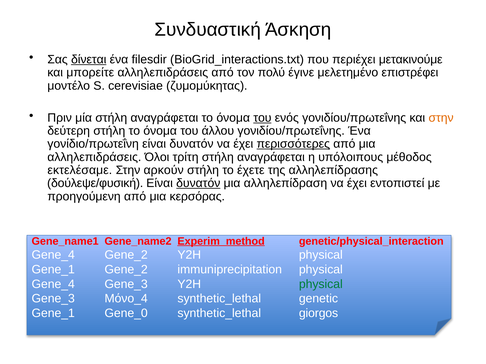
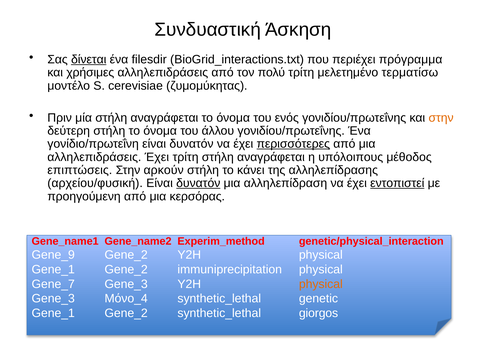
μετακινούμε: μετακινούμε -> πρόγραμμα (411, 60)
μπορείτε: μπορείτε -> χρήσιμες (90, 73)
πολύ έγινε: έγινε -> τρίτη (301, 73)
επιστρέφει: επιστρέφει -> τερματίσω (410, 73)
του underline: present -> none (262, 118)
αλληλεπιδράσεις Όλοι: Όλοι -> Έχει (157, 157)
εκτελέσαμε: εκτελέσαμε -> επιπτώσεις (80, 170)
έχετε: έχετε -> κάνει (251, 170)
δούλεψε/φυσική: δούλεψε/φυσική -> αρχείου/φυσική (95, 183)
εντοπιστεί underline: none -> present (397, 183)
Experim_method underline: present -> none (221, 241)
Gene_4: Gene_4 -> Gene_9 (53, 255)
Gene_4: Gene_4 -> Gene_7 (53, 284)
physical colour: green -> orange (321, 284)
Gene_0: Gene_0 -> Gene_2 (126, 314)
